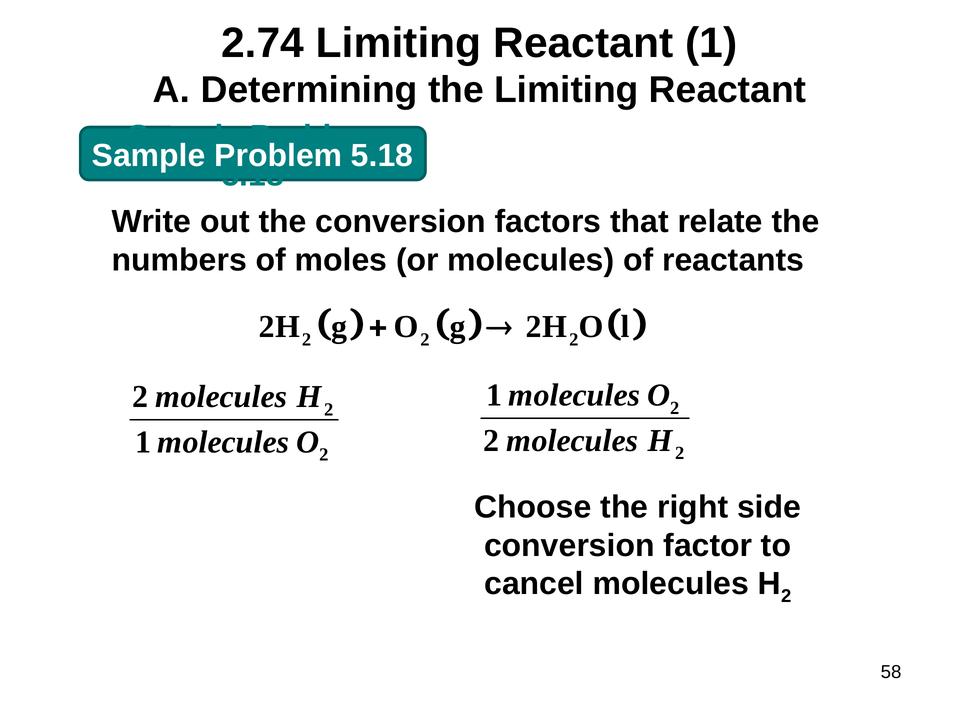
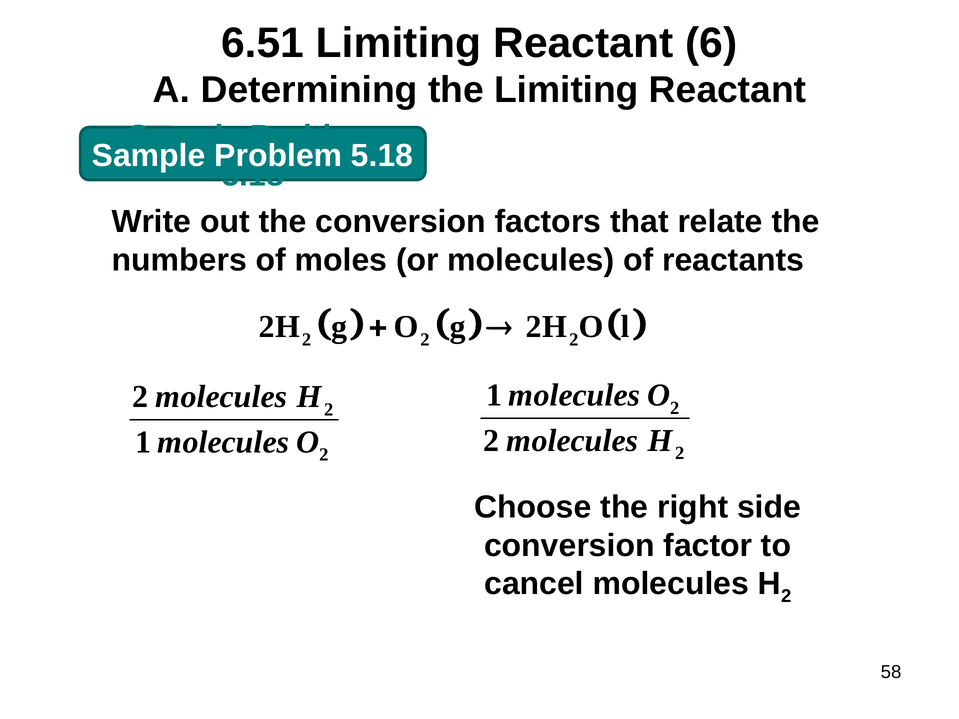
2.74: 2.74 -> 6.51 (262, 43)
Reactant 1: 1 -> 6 (711, 43)
